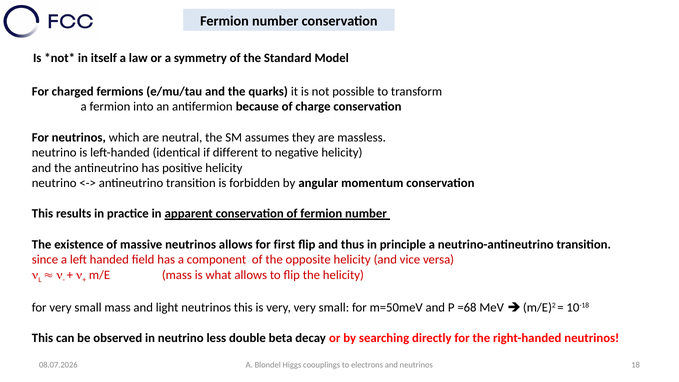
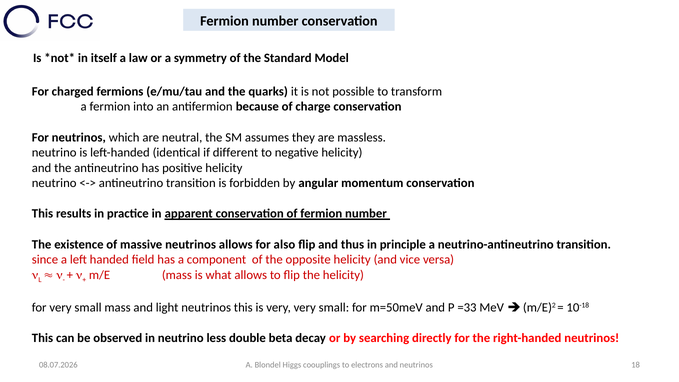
first: first -> also (284, 244)
=68: =68 -> =33 (467, 307)
